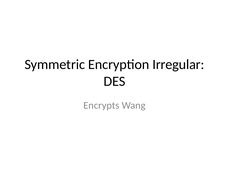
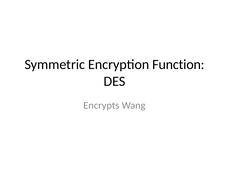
Irregular: Irregular -> Function (178, 64)
